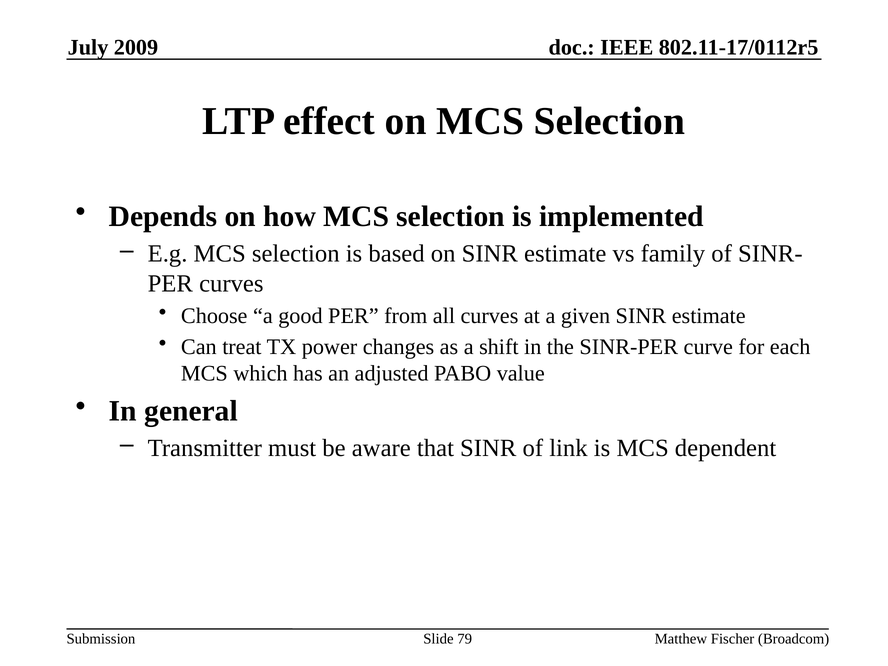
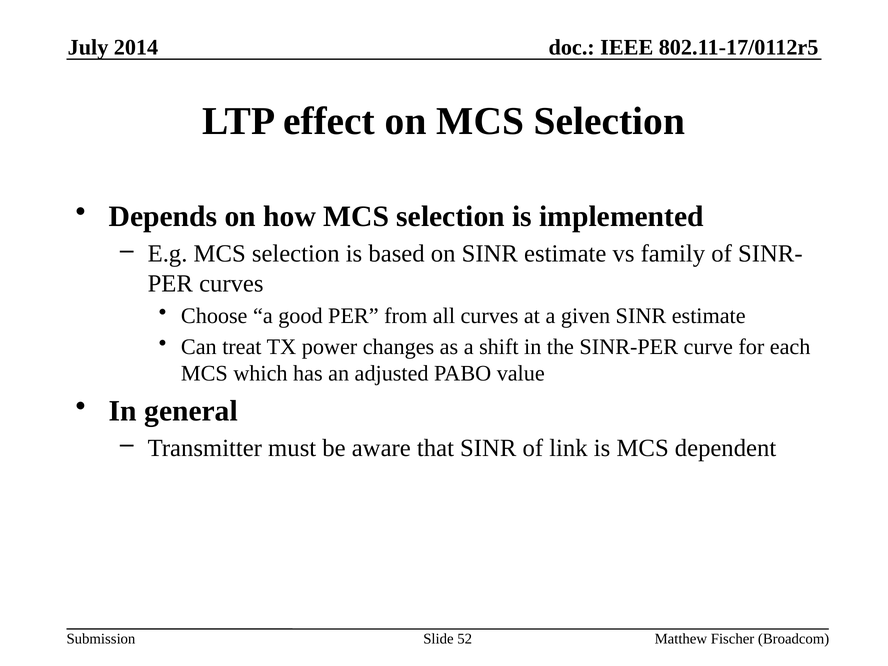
2009: 2009 -> 2014 (136, 47)
79: 79 -> 52 (465, 639)
